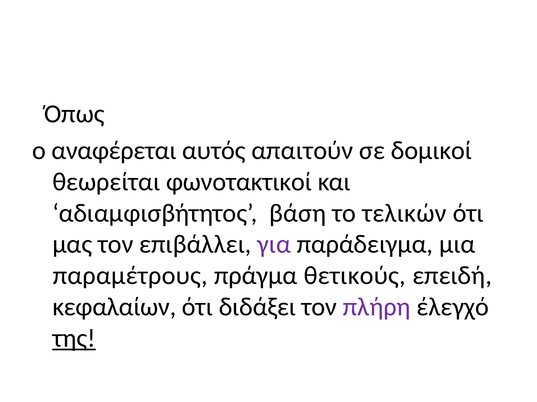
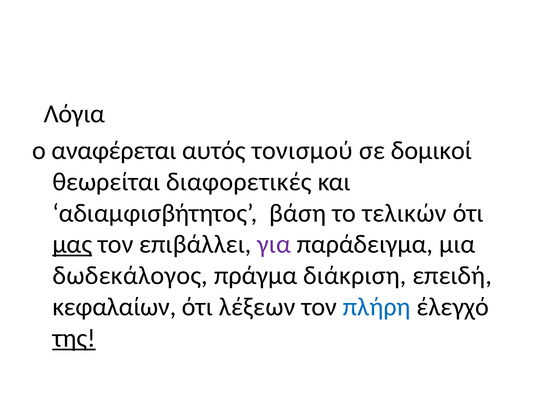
Όπως: Όπως -> Λόγια (74, 114)
απαιτούν: απαιτούν -> τονισμού (302, 151)
φωνοτακτικοί: φωνοτακτικοί -> διαφορετικές (239, 182)
μας underline: none -> present (72, 245)
παραμέτρους: παραμέτρους -> δωδεκάλογος (130, 276)
θετικούς: θετικούς -> διάκριση (355, 276)
διδάξει: διδάξει -> λέξεων (257, 308)
πλήρη colour: purple -> blue (377, 308)
